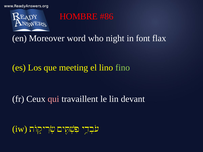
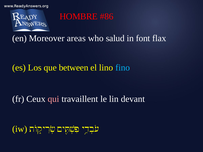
word: word -> areas (76, 38)
night: night -> salud (115, 38)
meeting: meeting -> between (74, 68)
fino colour: light green -> light blue (123, 68)
